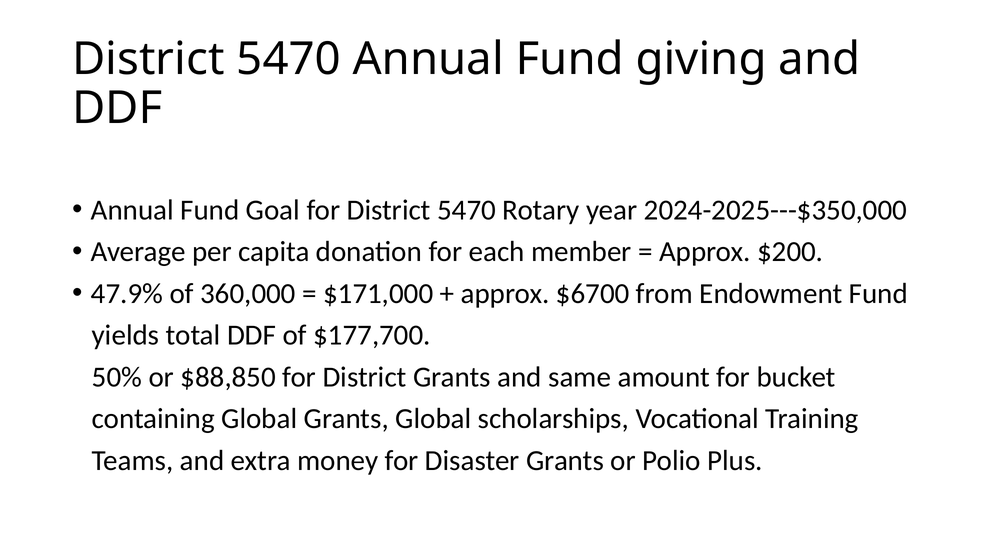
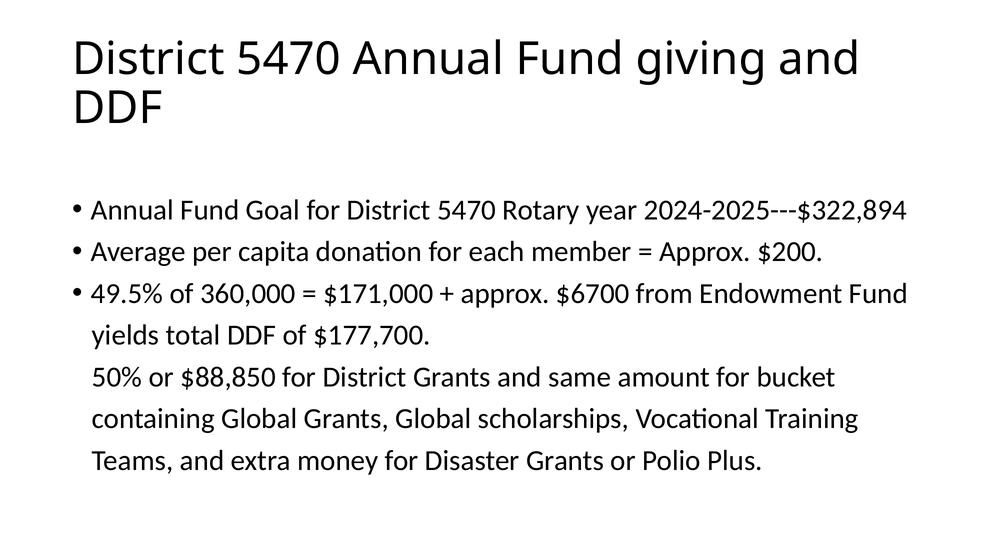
2024-2025---$350,000: 2024-2025---$350,000 -> 2024-2025---$322,894 (775, 210)
47.9%: 47.9% -> 49.5% (127, 294)
